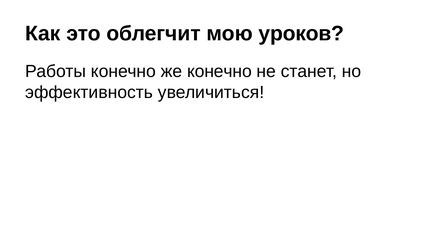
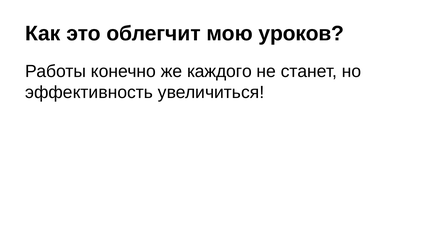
же конечно: конечно -> каждого (219, 71)
